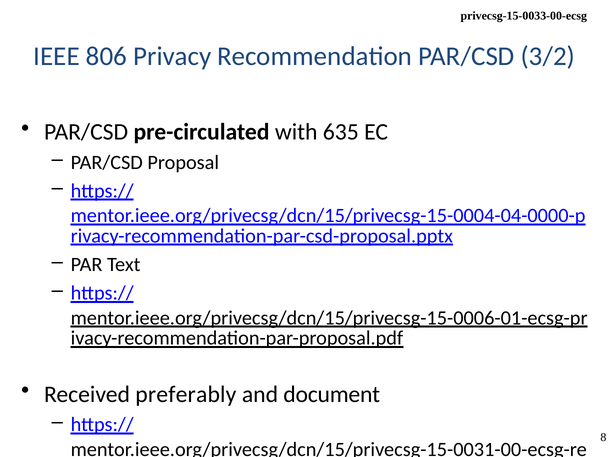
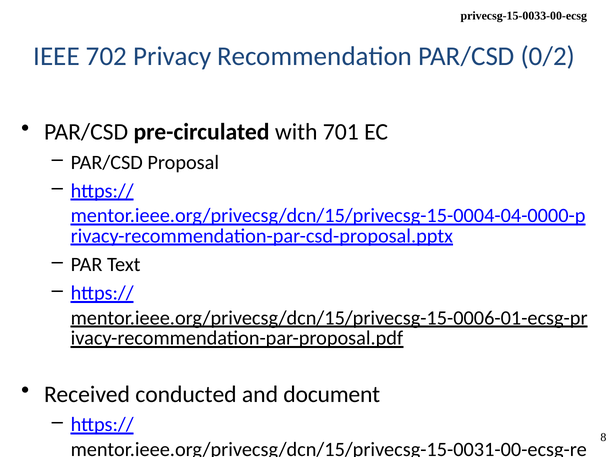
806: 806 -> 702 (107, 56)
3/2: 3/2 -> 0/2 (548, 56)
635: 635 -> 701 (341, 132)
preferably: preferably -> conducted (186, 394)
